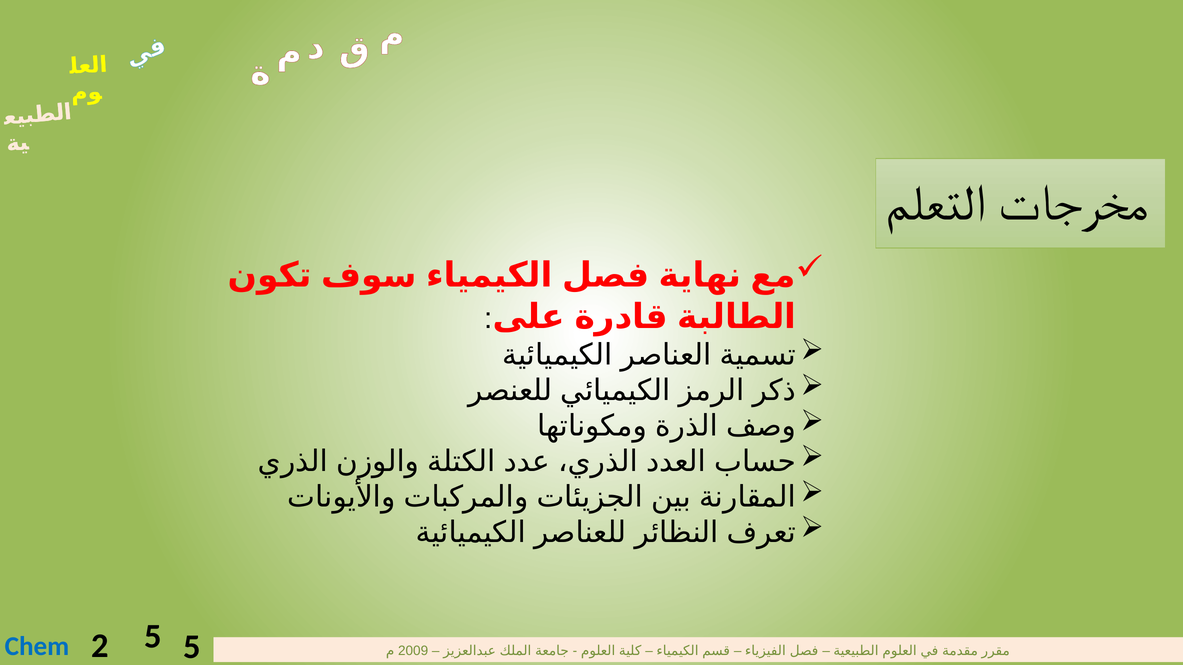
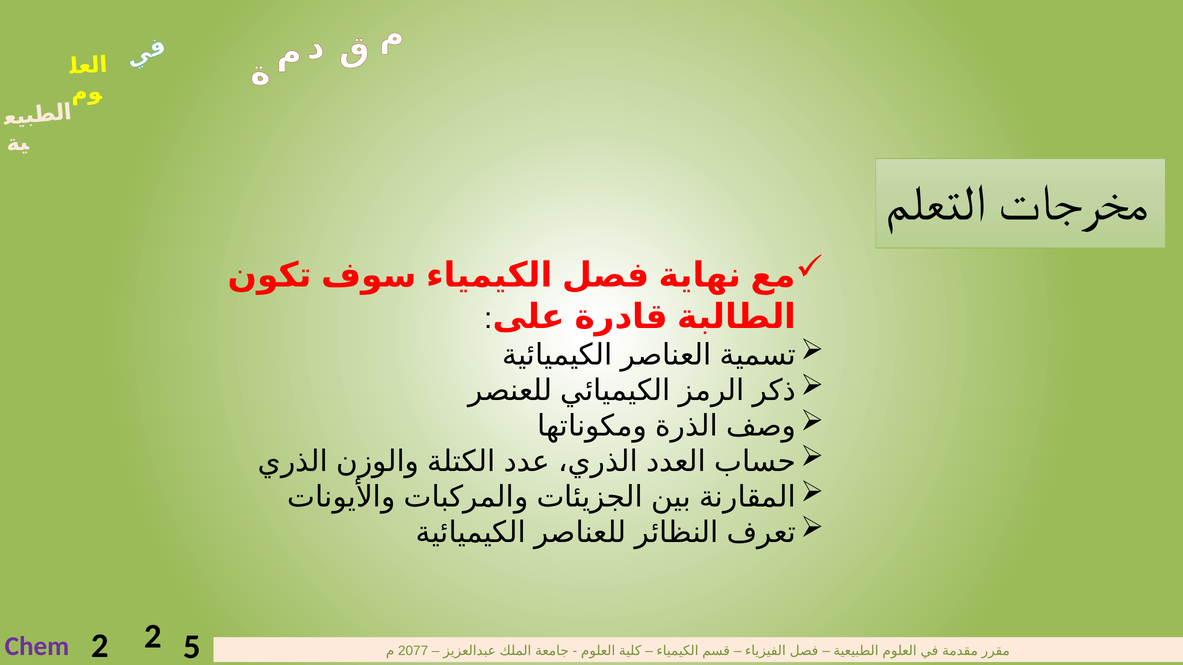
5: 5 -> 2 (153, 637)
Chem colour: blue -> purple (37, 647)
2009: 2009 -> 2077 (413, 651)
